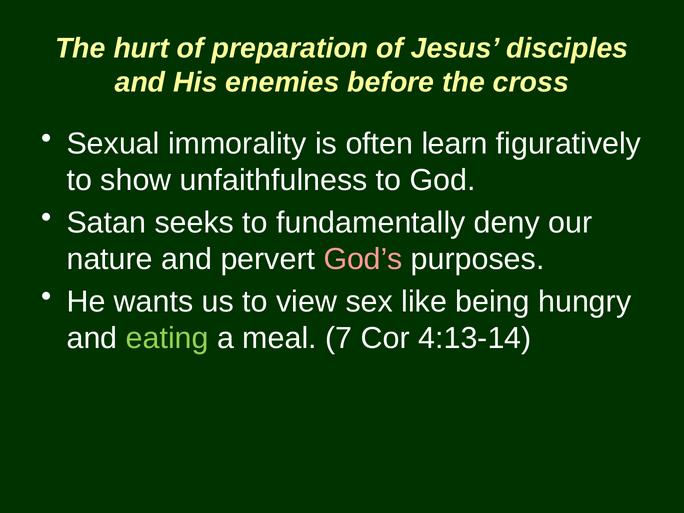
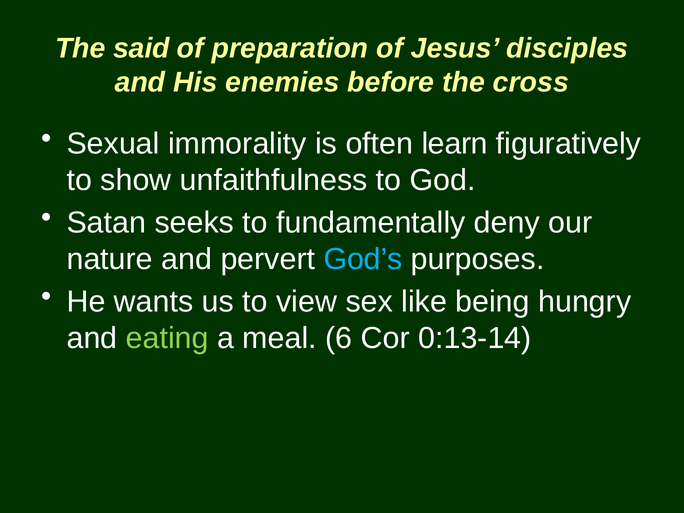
hurt: hurt -> said (141, 48)
God’s colour: pink -> light blue (363, 259)
7: 7 -> 6 (339, 338)
4:13-14: 4:13-14 -> 0:13-14 (475, 338)
